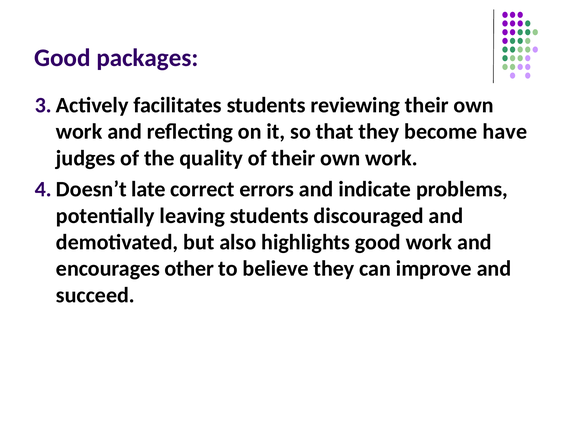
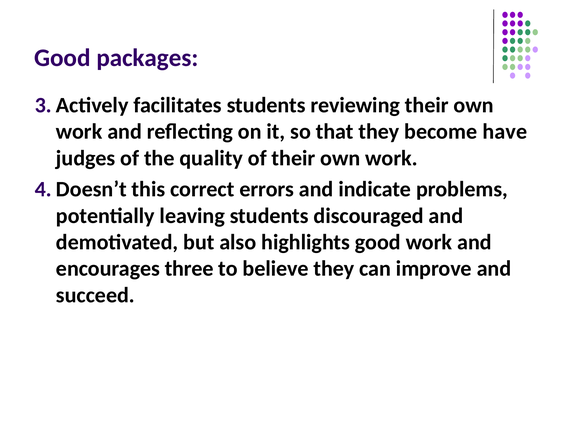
late: late -> this (148, 189)
other: other -> three (189, 269)
